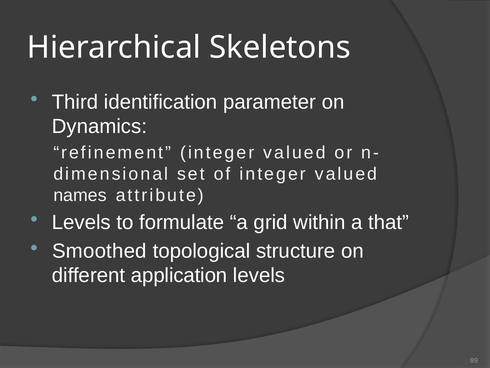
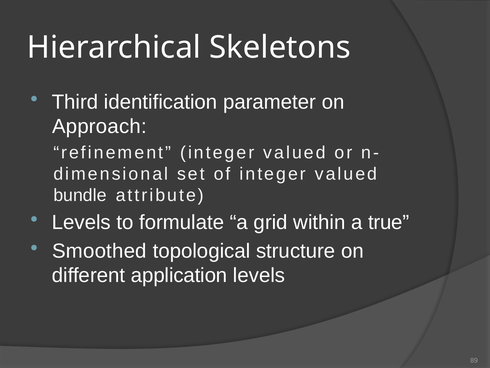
Dynamics: Dynamics -> Approach (99, 126)
names: names -> bundle (80, 195)
that: that -> true (389, 222)
